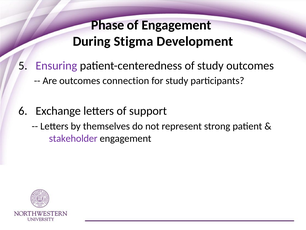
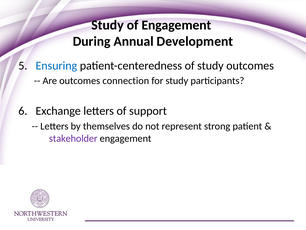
Phase: Phase -> Study (108, 25)
Stigma: Stigma -> Annual (134, 41)
Ensuring colour: purple -> blue (56, 66)
